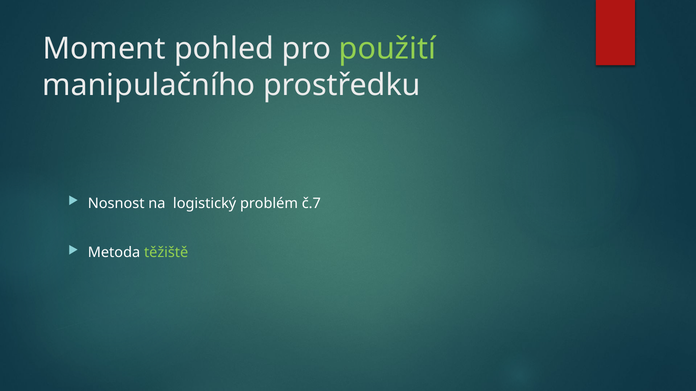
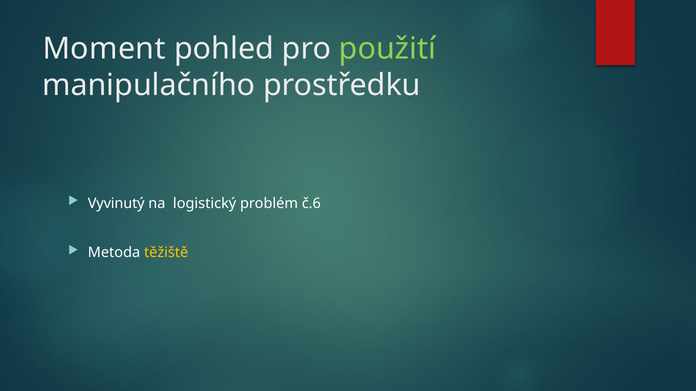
Nosnost: Nosnost -> Vyvinutý (116, 204)
č.7: č.7 -> č.6 (311, 204)
těžiště colour: light green -> yellow (166, 253)
